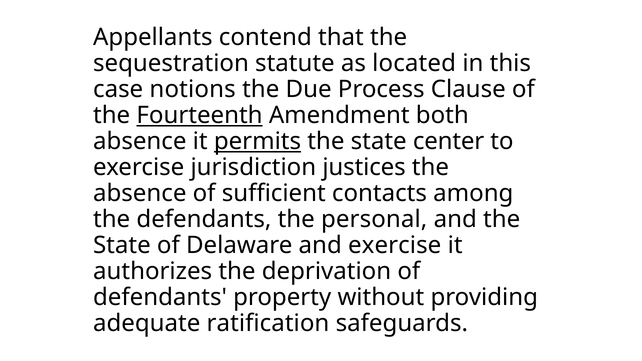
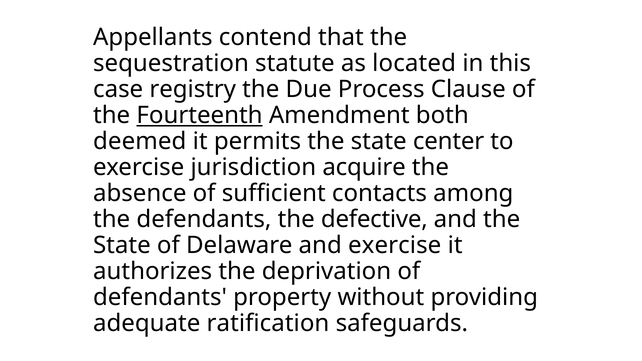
notions: notions -> registry (193, 89)
absence: absence -> deemed (140, 141)
permits underline: present -> none (257, 141)
justices: justices -> acquire (364, 167)
personal: personal -> defective (374, 219)
